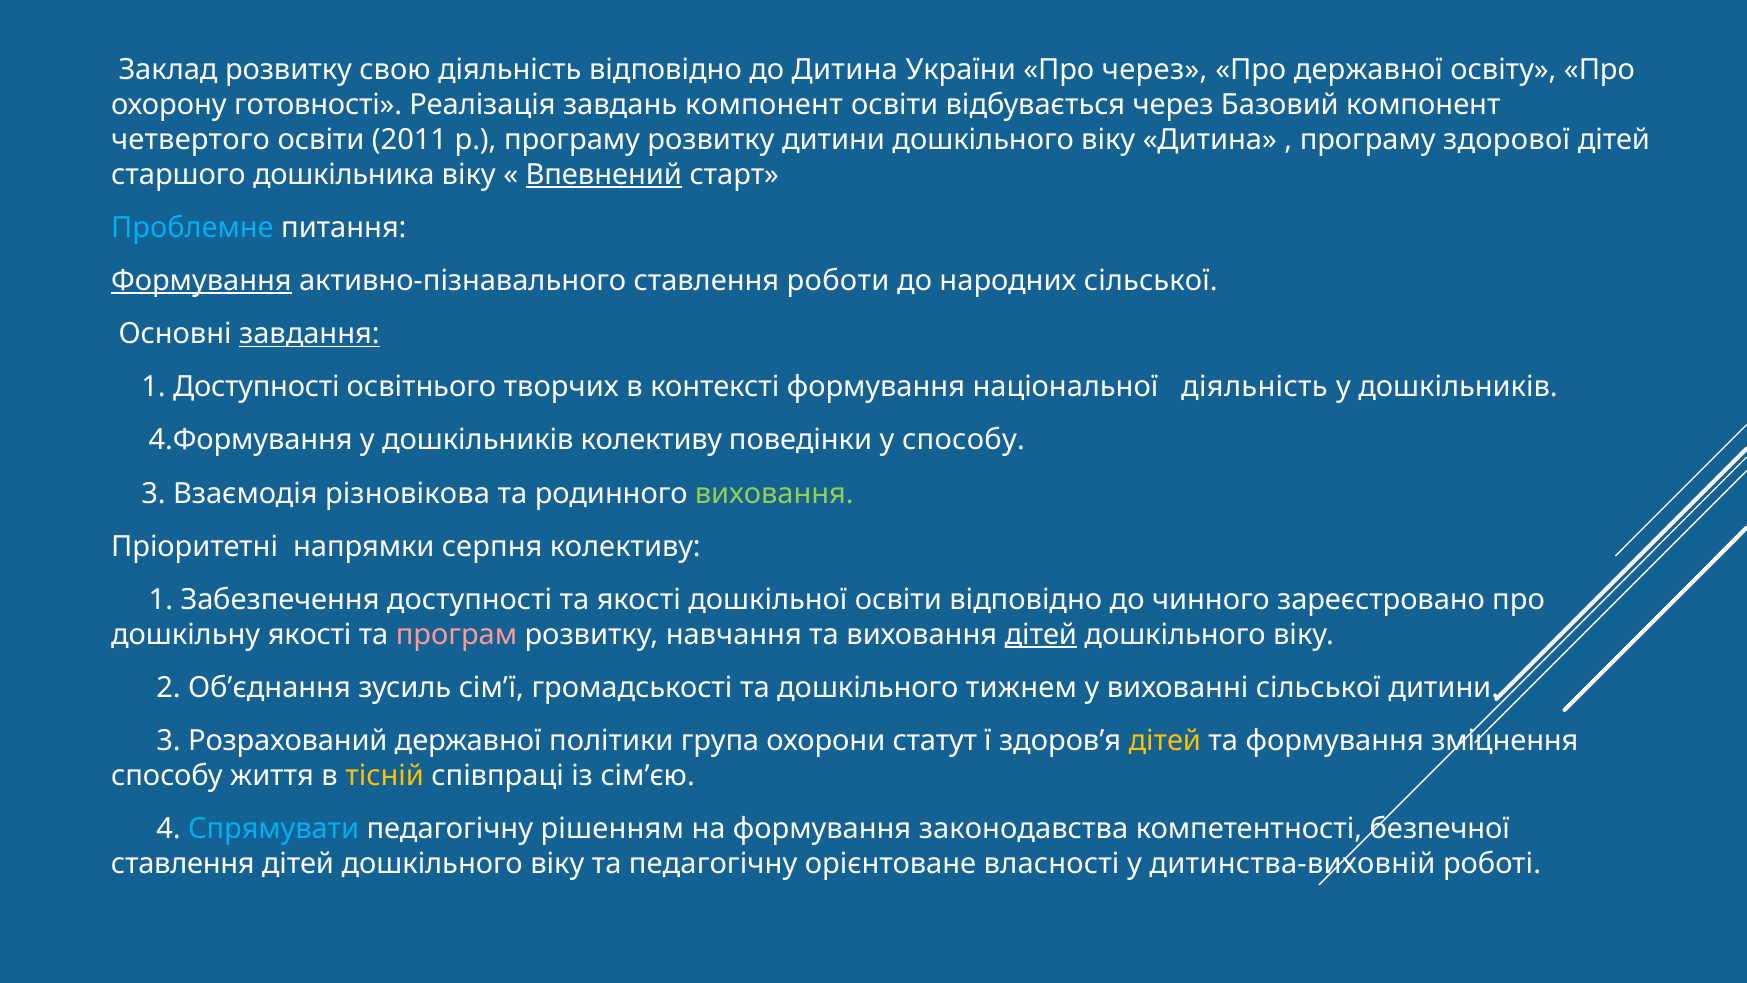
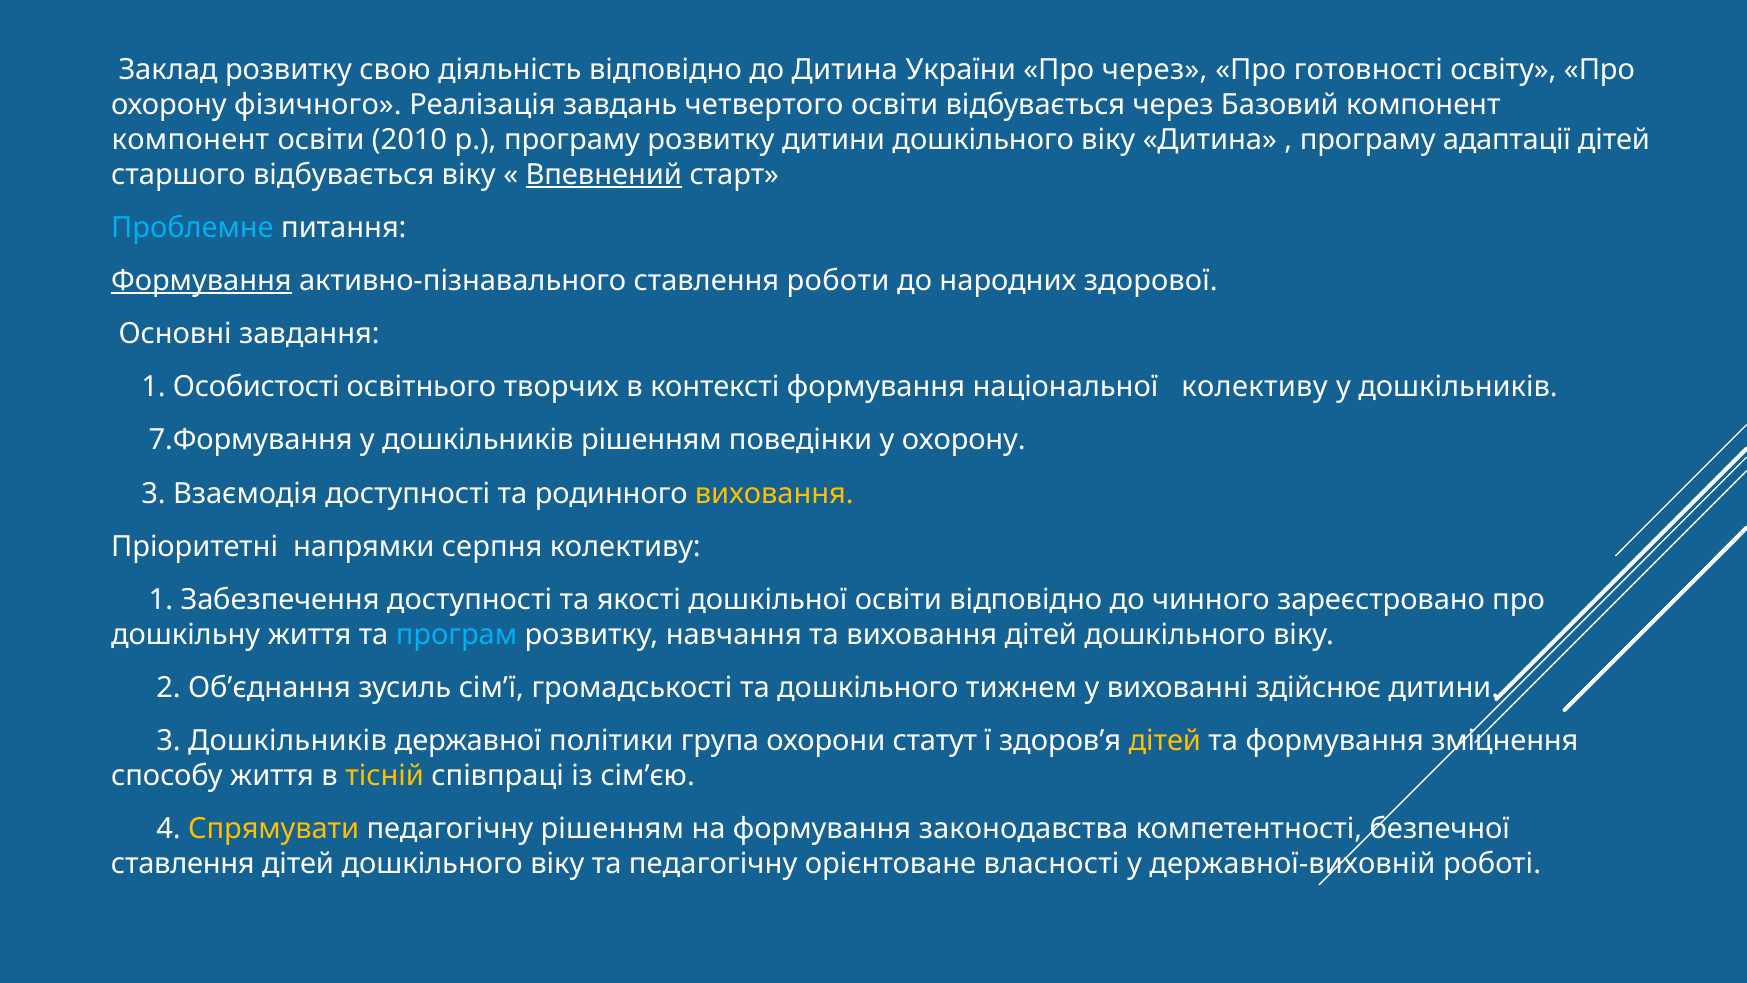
Про державної: державної -> готовності (1368, 70)
готовності: готовності -> фізичного (318, 105)
завдань компонент: компонент -> четвертого (764, 105)
четвертого: четвертого -> компонент (190, 140)
2011: 2011 -> 2010 (410, 140)
здорової: здорової -> адаптації (1507, 140)
старшого дошкільника: дошкільника -> відбувається (344, 174)
народних сільської: сільської -> здорової (1151, 281)
завдання underline: present -> none (309, 334)
1 Доступності: Доступності -> Особистості (256, 387)
національної діяльність: діяльність -> колективу (1255, 387)
4.Формування: 4.Формування -> 7.Формування (251, 440)
дошкільників колективу: колективу -> рішенням (651, 440)
у способу: способу -> охорону (964, 440)
Взаємодія різновікова: різновікова -> доступності (408, 493)
виховання colour: light green -> yellow (774, 493)
дошкільну якості: якості -> життя (310, 634)
програм colour: pink -> light blue (457, 634)
дітей underline: present -> none (1041, 634)
вихованні сільської: сільської -> здійснює (1318, 688)
3 Розрахований: Розрахований -> Дошкільників (288, 741)
Спрямувати colour: light blue -> yellow (274, 829)
дитинства-виховній: дитинства-виховній -> державної-виховній (1293, 864)
